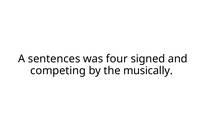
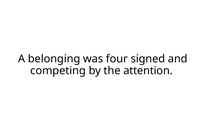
sentences: sentences -> belonging (54, 59)
musically: musically -> attention (148, 70)
